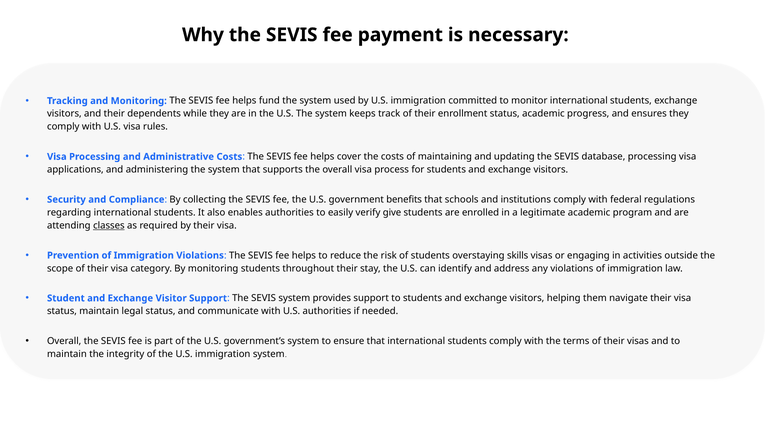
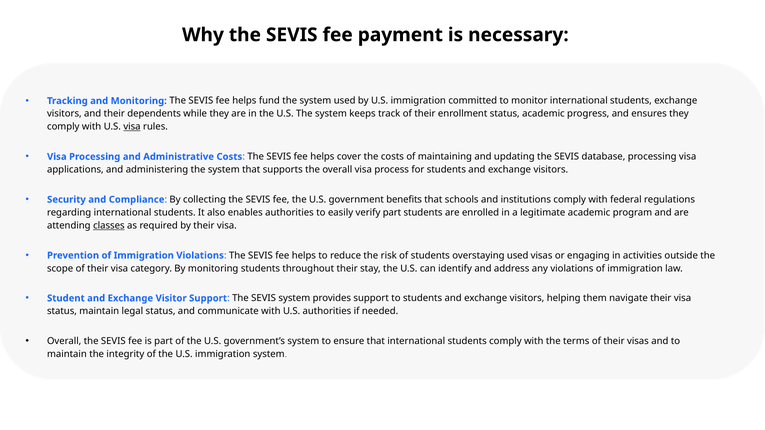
visa underline: none -> present (132, 127)
verify give: give -> part (392, 213)
overstaying skills: skills -> used (518, 255)
